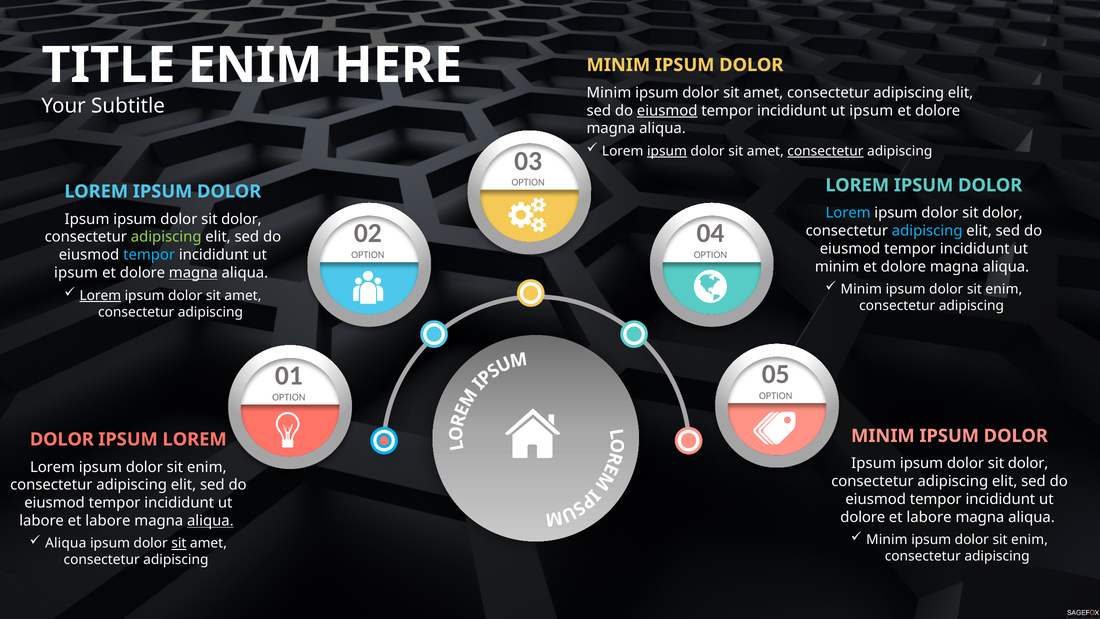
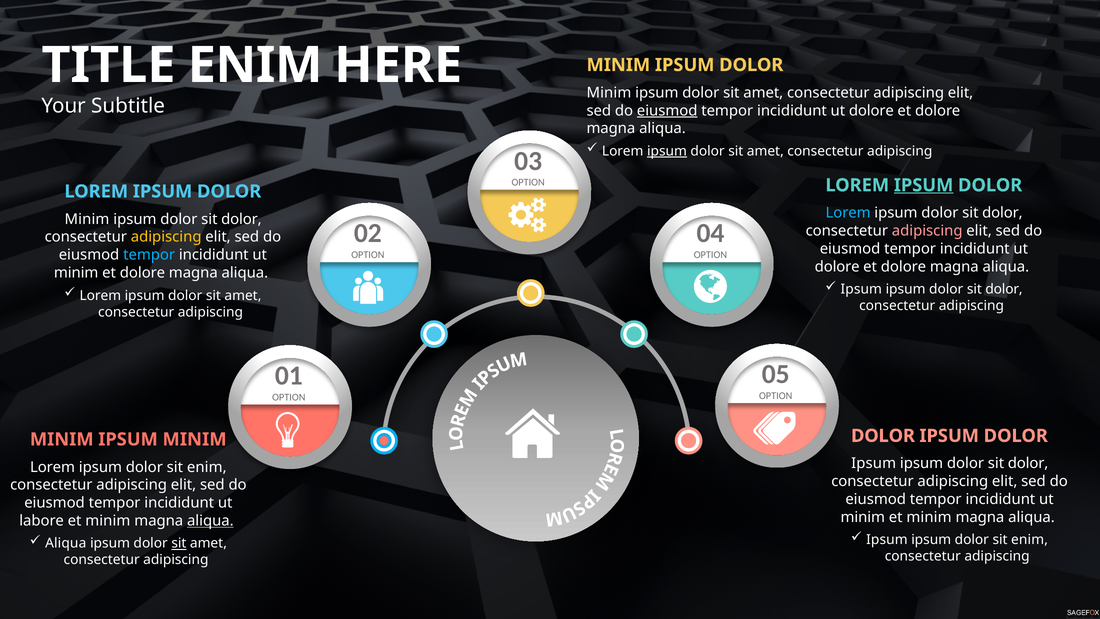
ipsum: ipsum -> dolore (871, 111)
consectetur underline: present -> none (825, 151)
IPSUM underline: none -> present (924, 185)
Ipsum: Ipsum -> Minim (87, 219)
adipiscing colour: light blue -> pink (927, 231)
adipiscing colour: light green -> yellow (166, 237)
minim: minim -> dolore (837, 267)
ipsum: ipsum -> minim (76, 273)
magna underline: present -> none (193, 273)
Minim: Minim -> Ipsum (861, 289)
enim: enim -> dolor (1004, 289)
Lorem underline: present -> none (100, 295)
MINIM: MINIM -> DOLOR (883, 436)
DOLOR: DOLOR -> MINIM (62, 439)
IPSUM LOREM: LOREM -> MINIM (195, 439)
dolore: dolore -> minim (863, 517)
labore: labore -> minim (929, 517)
labore et labore: labore -> minim (108, 521)
Minim: Minim -> Ipsum (887, 540)
